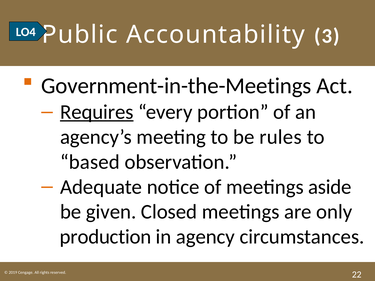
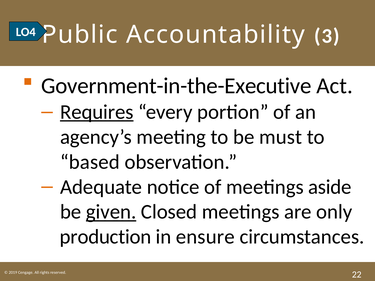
Government-in-the-Meetings: Government-in-the-Meetings -> Government-in-the-Executive (176, 86)
rules: rules -> must (281, 137)
given underline: none -> present (111, 212)
agency: agency -> ensure (205, 237)
